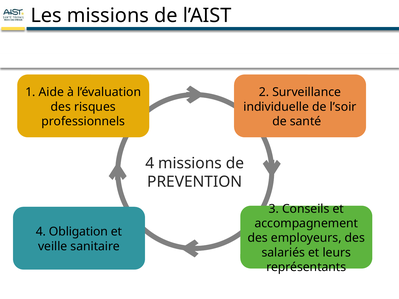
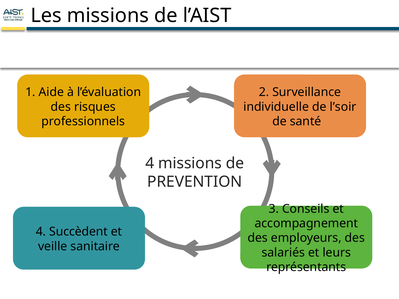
Obligation: Obligation -> Succèdent (78, 232)
